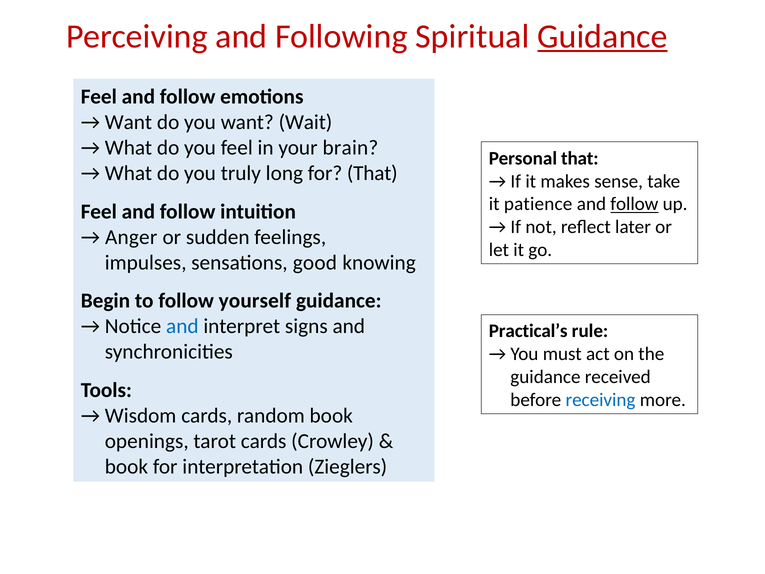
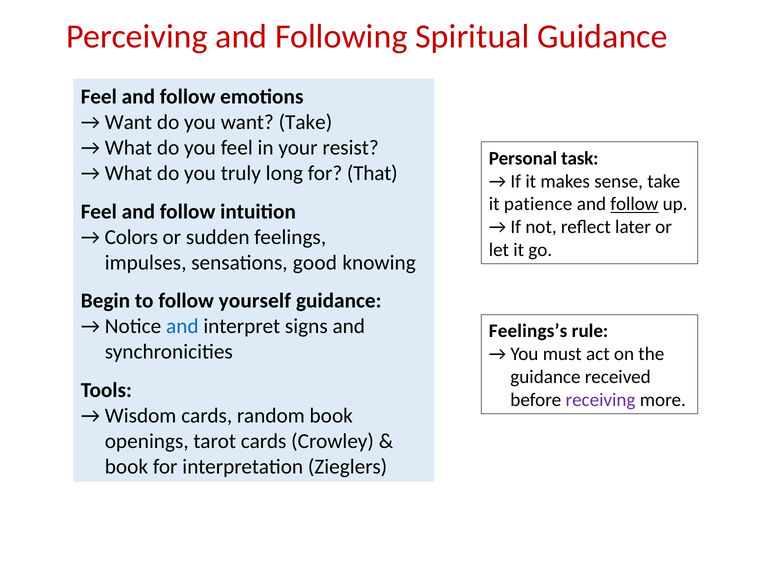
Guidance underline: present -> none (603, 36)
want Wait: Wait -> Take (305, 122)
brain: brain -> resist (351, 148)
Personal that: that -> task (580, 158)
Anger: Anger -> Colors (131, 237)
Practical’s: Practical’s -> Feelings’s (528, 331)
receiving colour: blue -> purple (600, 400)
